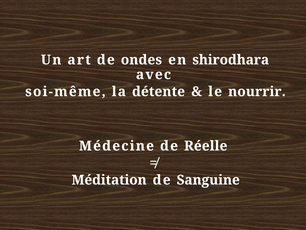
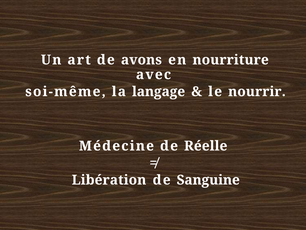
ondes: ondes -> avons (141, 60)
shirodhara: shirodhara -> nourriture (231, 60)
détente: détente -> langage (159, 91)
Méditation: Méditation -> Libération (109, 180)
